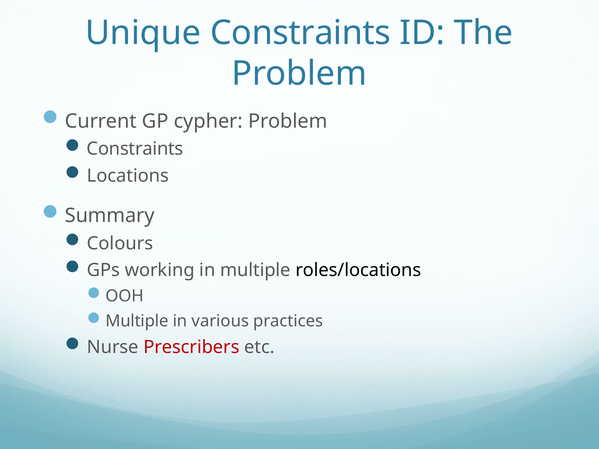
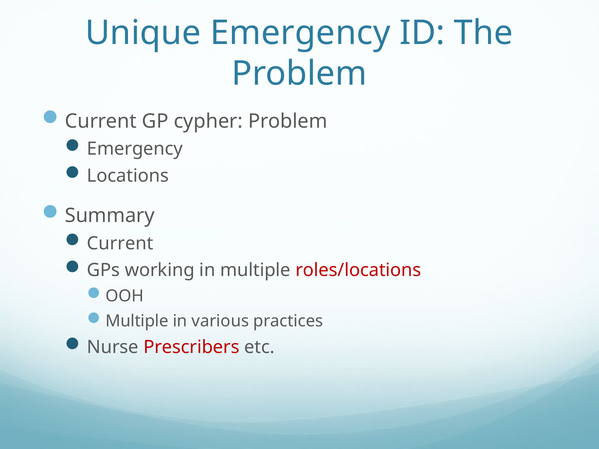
Unique Constraints: Constraints -> Emergency (300, 33)
Constraints: Constraints -> Emergency (135, 149)
Colours: Colours -> Current (120, 243)
roles/locations colour: black -> red (358, 270)
